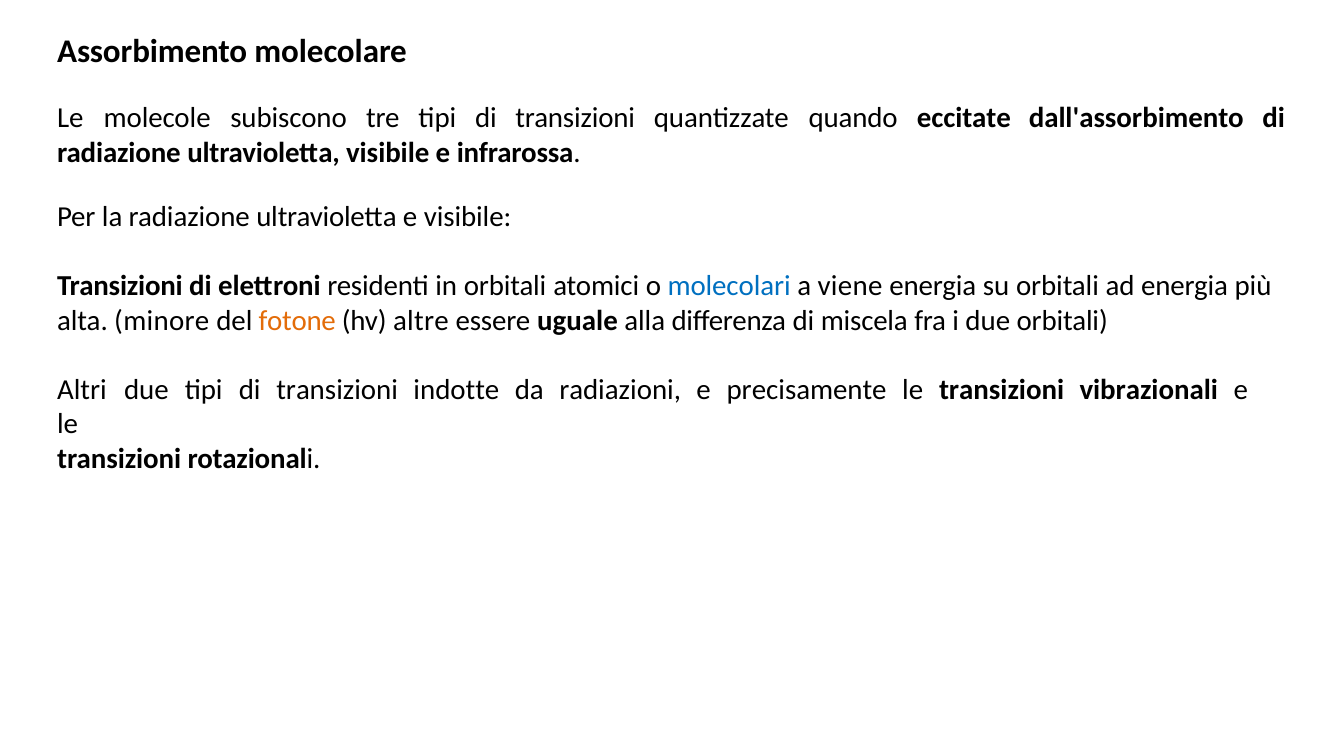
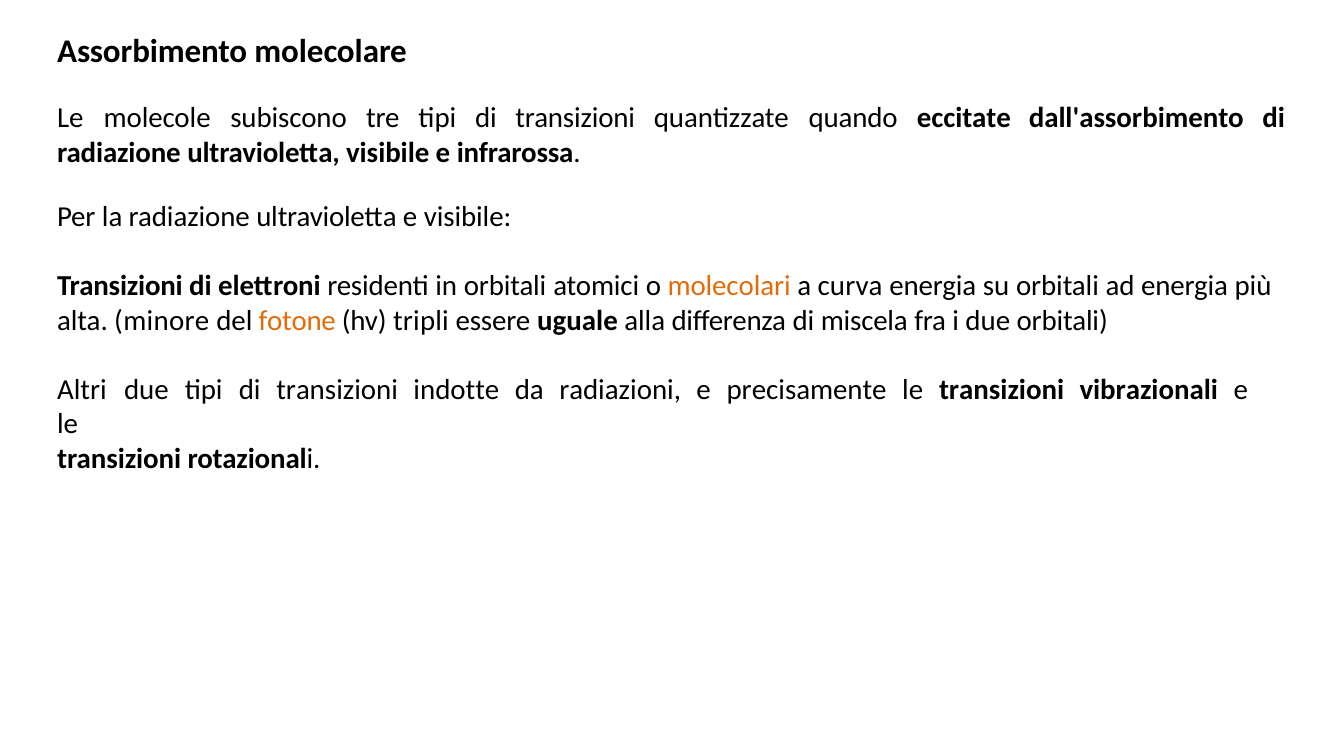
molecolari colour: blue -> orange (729, 286)
viene: viene -> curva (850, 286)
altre: altre -> tripli (421, 321)
